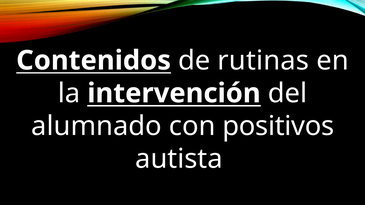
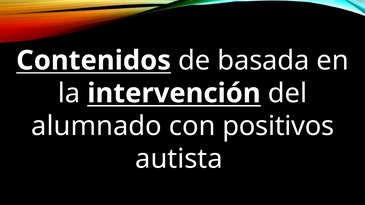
rutinas: rutinas -> basada (263, 61)
